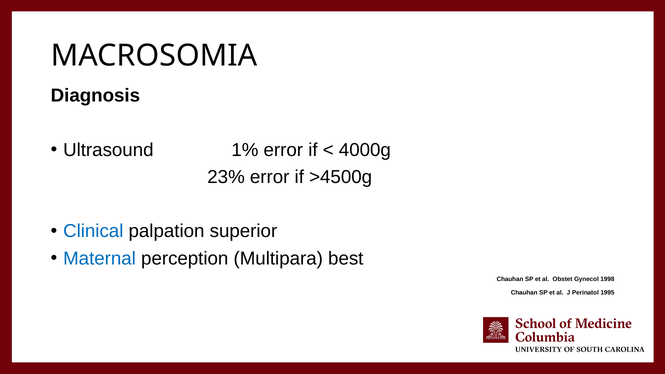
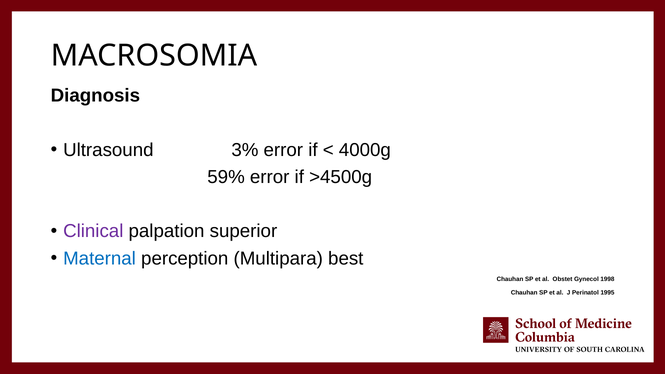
1%: 1% -> 3% (245, 150)
23%: 23% -> 59% (226, 177)
Clinical colour: blue -> purple (93, 231)
